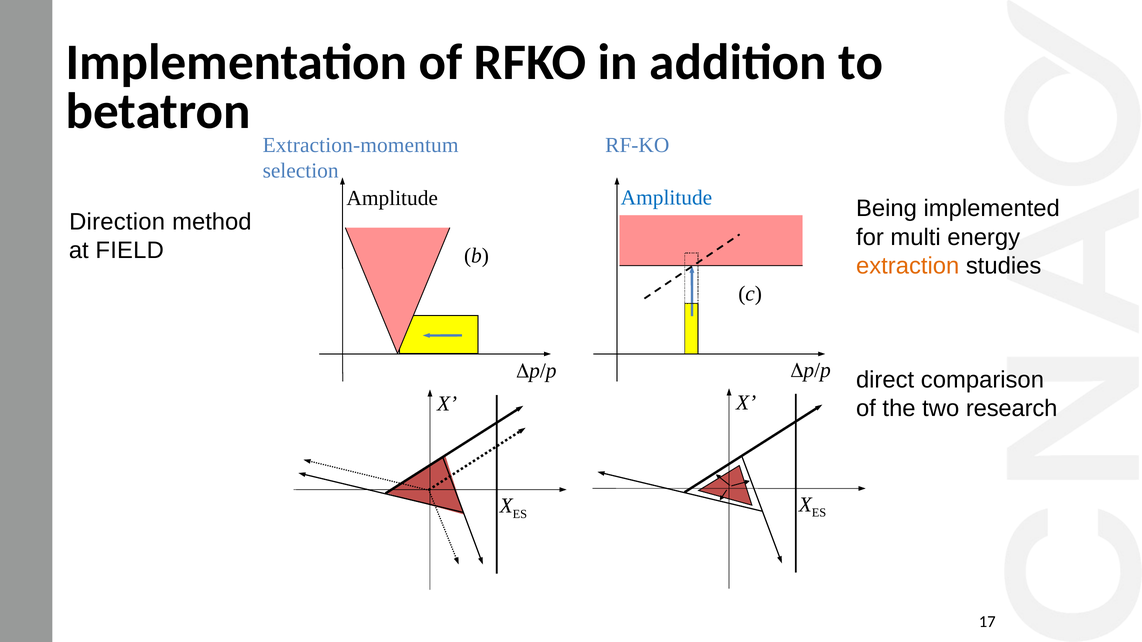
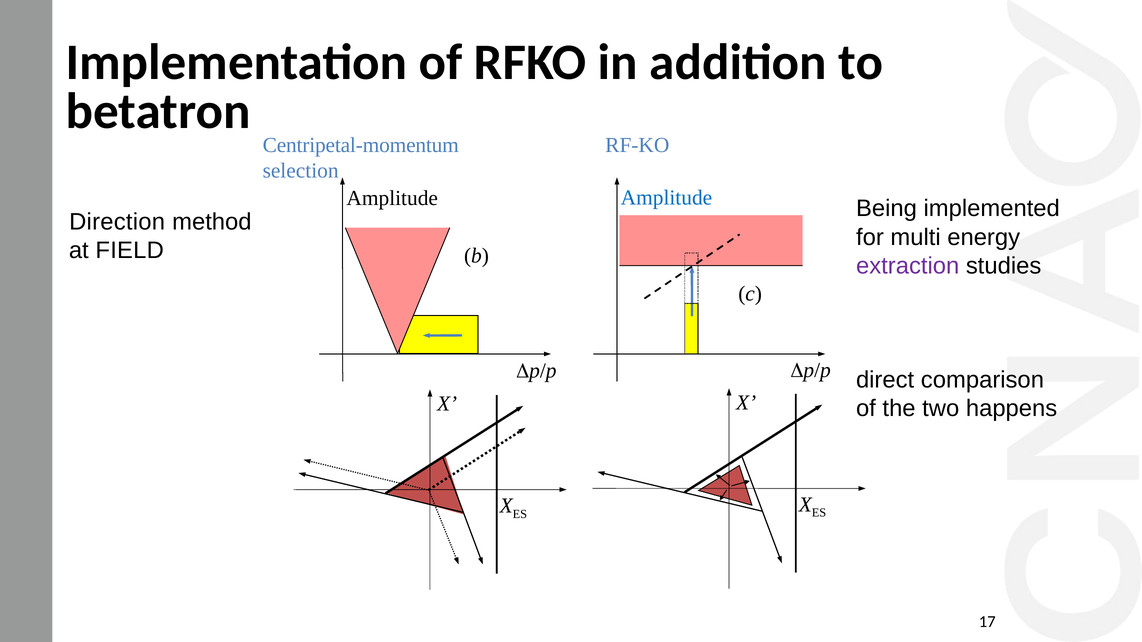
Extraction-momentum: Extraction-momentum -> Centripetal-momentum (361, 145)
extraction colour: orange -> purple (908, 266)
research: research -> happens (1012, 409)
